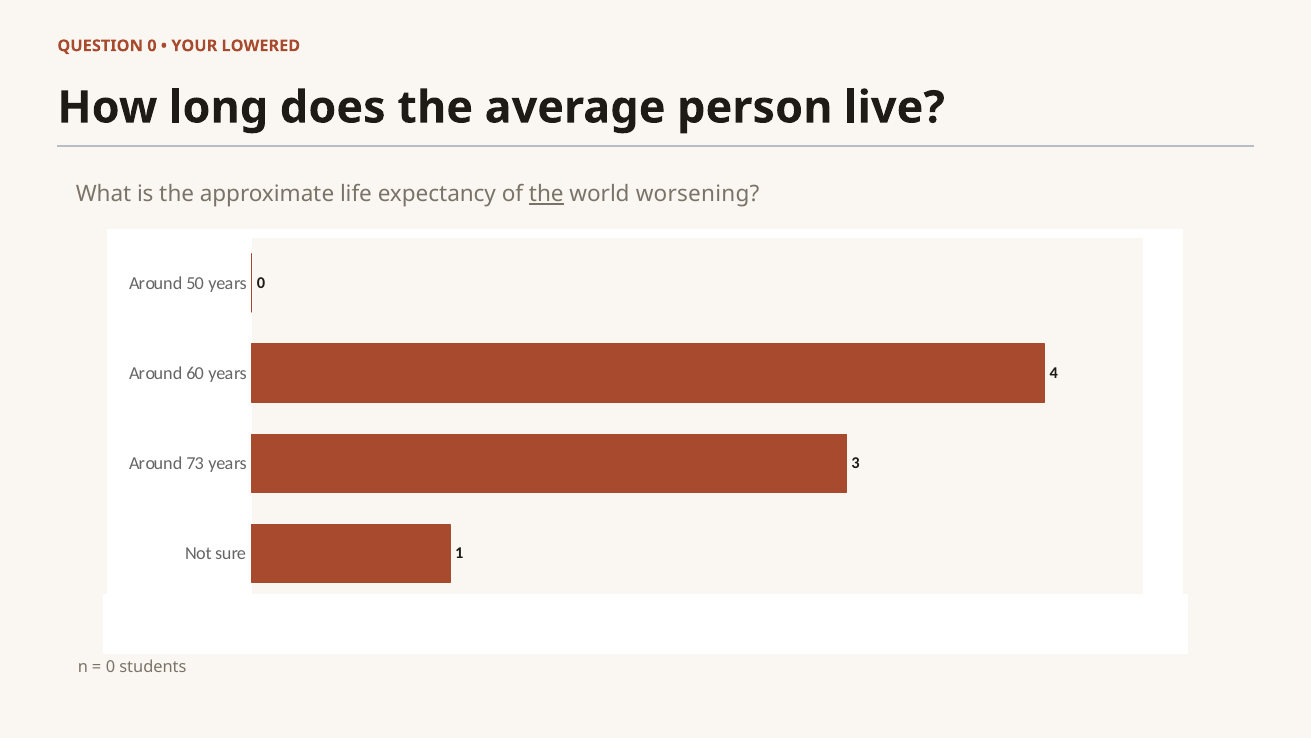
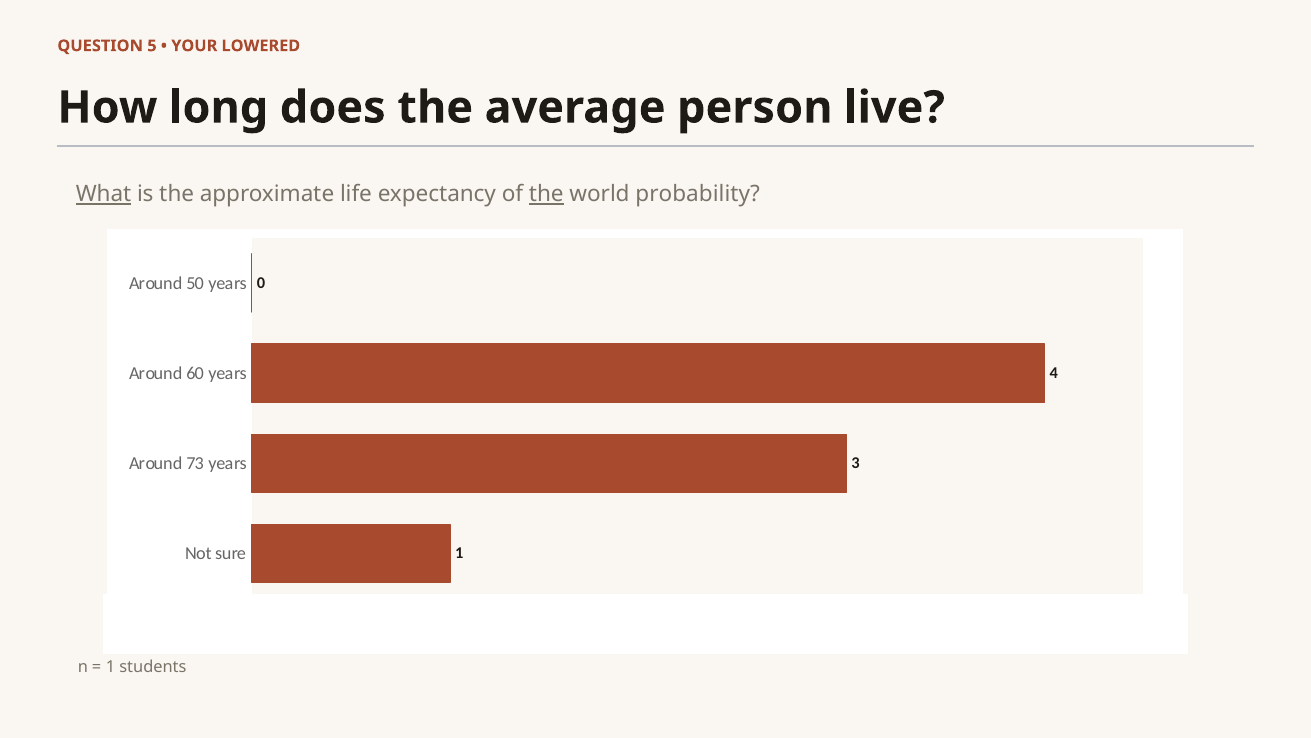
QUESTION 0: 0 -> 5 (152, 46)
What underline: none -> present (104, 194)
worsening: worsening -> probability (698, 194)
0: 0 -> 1 (110, 666)
